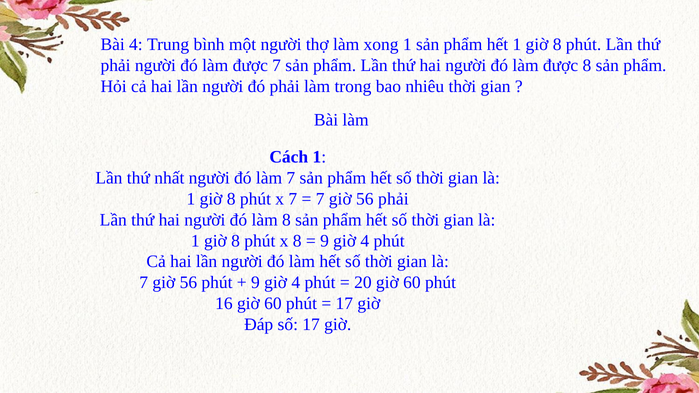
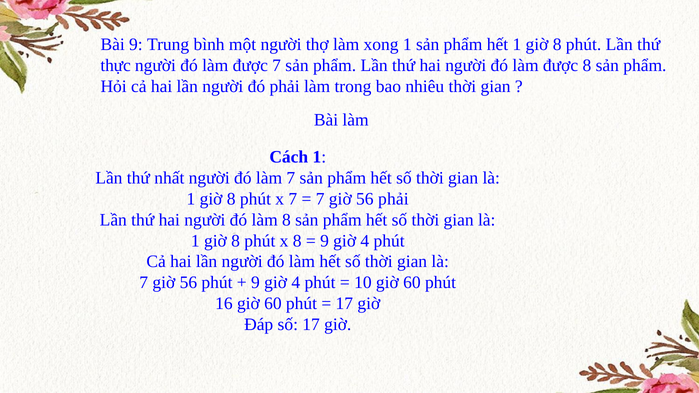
Bài 4: 4 -> 9 (136, 45)
phải: phải -> thực (116, 66)
20: 20 -> 10 (363, 283)
